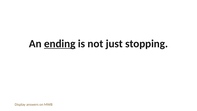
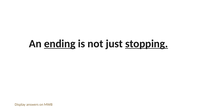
stopping underline: none -> present (147, 44)
